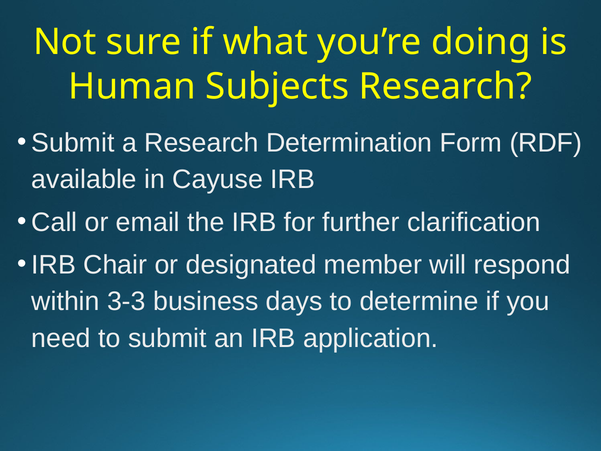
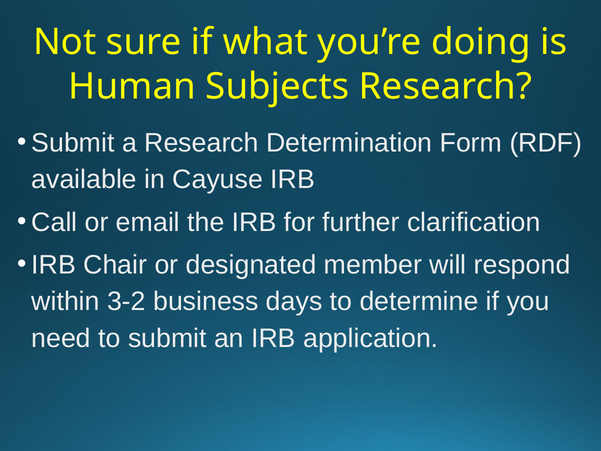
3-3: 3-3 -> 3-2 (126, 301)
